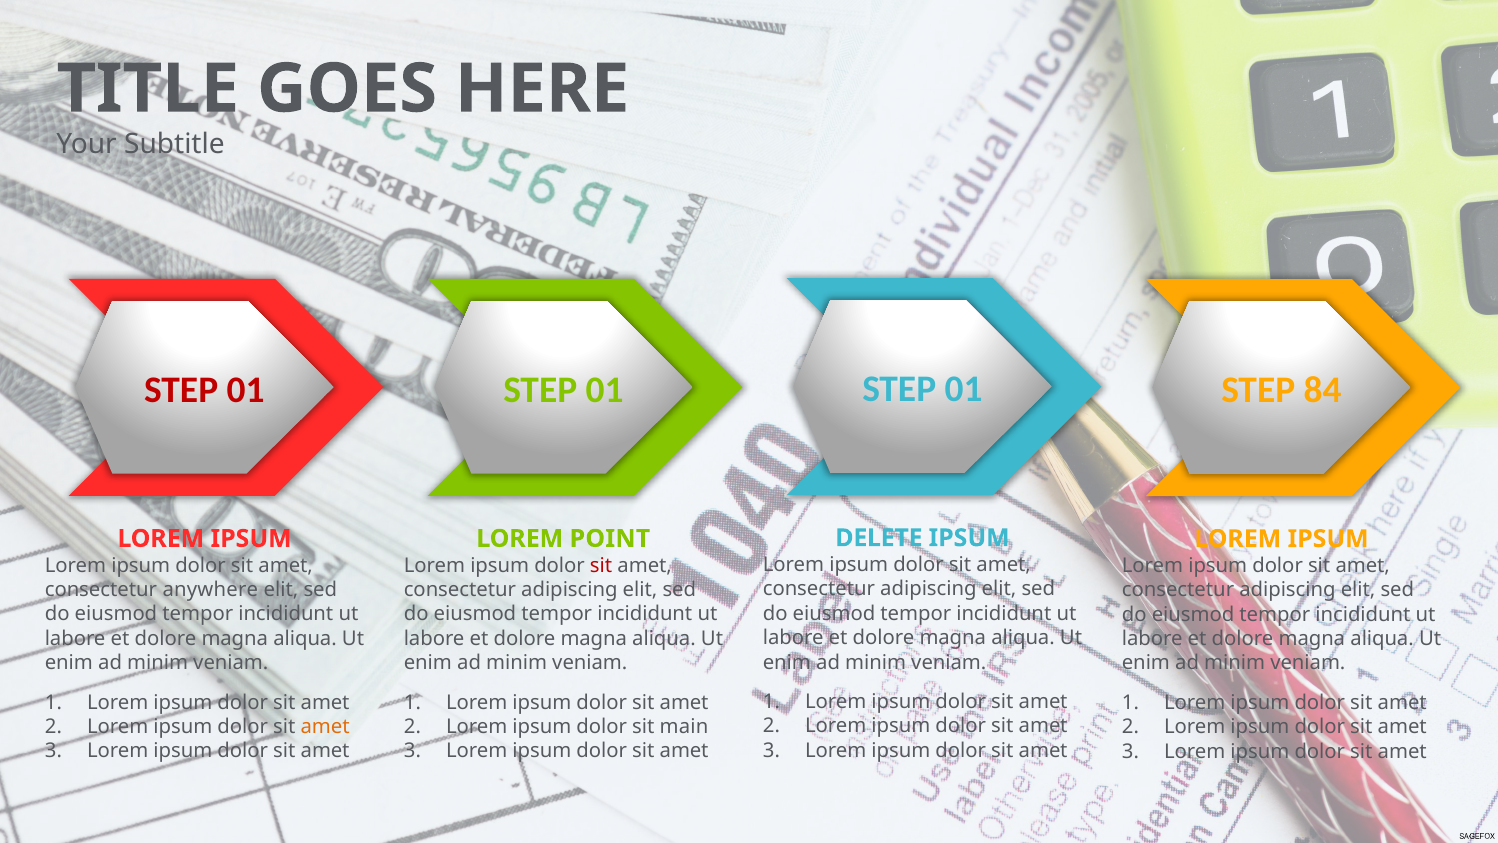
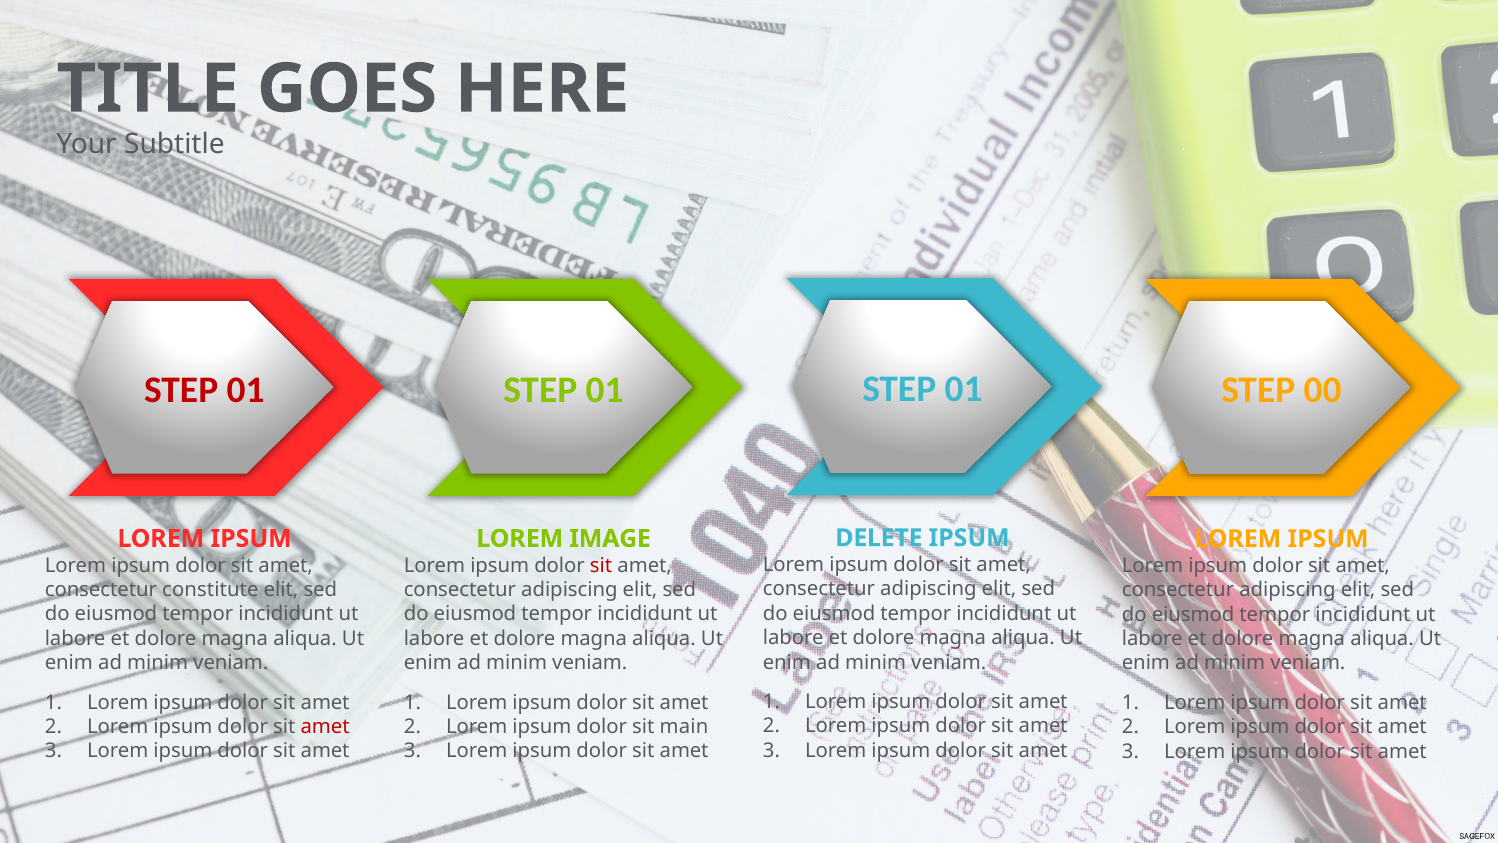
84: 84 -> 00 (1323, 390)
POINT: POINT -> IMAGE (610, 538)
anywhere: anywhere -> constitute (210, 590)
amet colour: orange -> red (325, 726)
